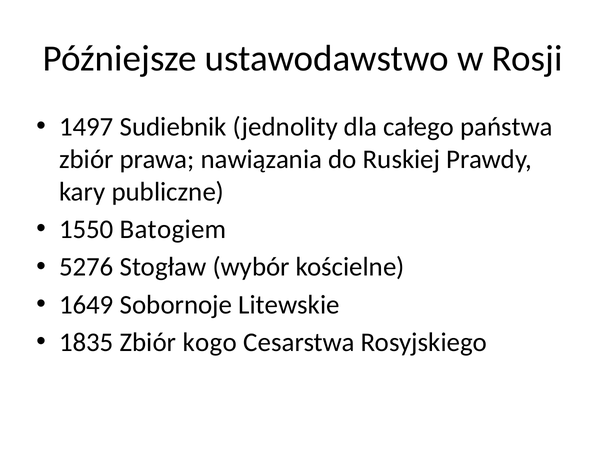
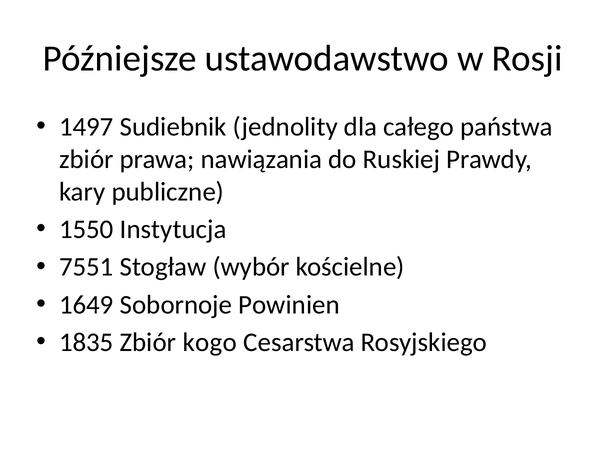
Batogiem: Batogiem -> Instytucja (173, 230)
5276: 5276 -> 7551 (86, 267)
Litewskie: Litewskie -> Powinien (289, 305)
